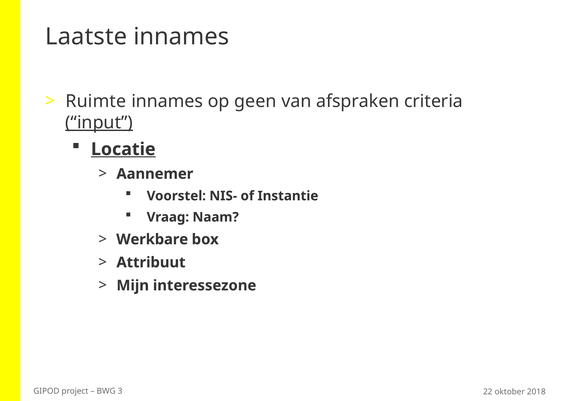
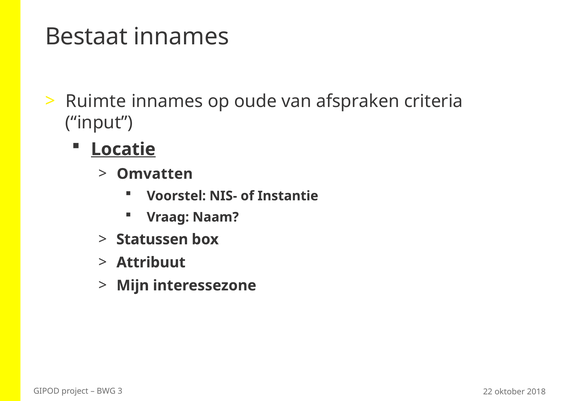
Laatste: Laatste -> Bestaat (86, 37)
geen: geen -> oude (256, 101)
input underline: present -> none (99, 123)
Aannemer: Aannemer -> Omvatten (155, 174)
Werkbare: Werkbare -> Statussen (152, 239)
